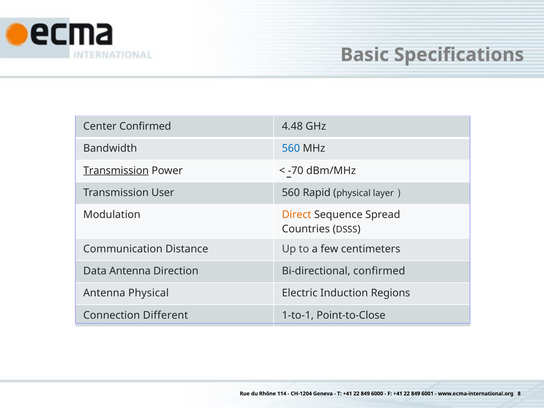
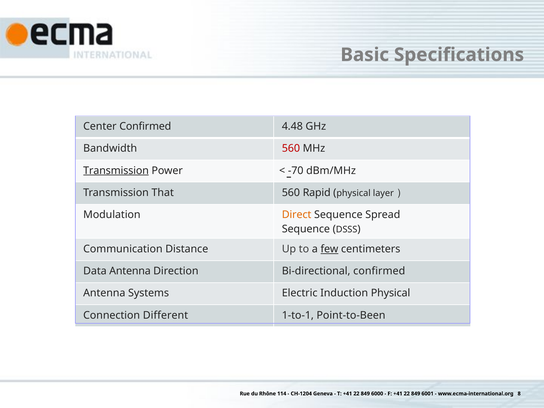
560 colour: blue -> red (291, 149)
User: User -> That (163, 193)
Countries: Countries -> Sequence (306, 229)
few underline: none -> present (329, 249)
Antenna Physical: Physical -> Systems (149, 293)
Induction Regions: Regions -> Physical (391, 293)
Point-to-Close: Point-to-Close -> Point-to-Been (351, 315)
